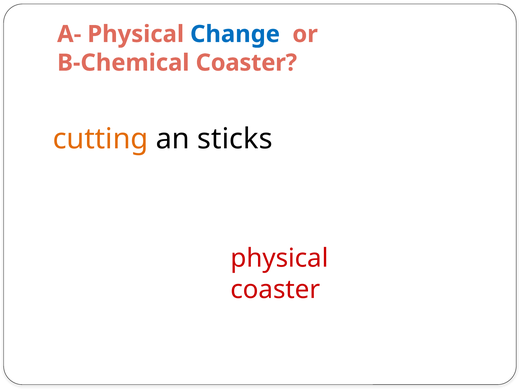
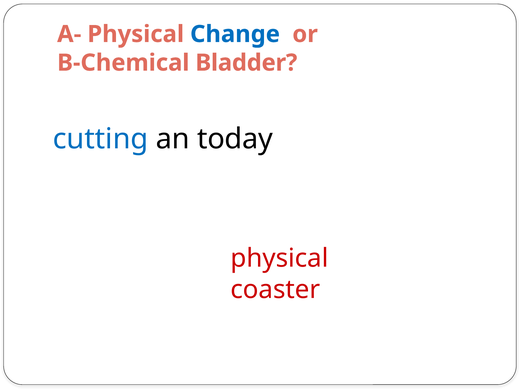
B-Chemical Coaster: Coaster -> Bladder (246, 63)
cutting colour: orange -> blue (101, 139)
sticks: sticks -> today (235, 139)
